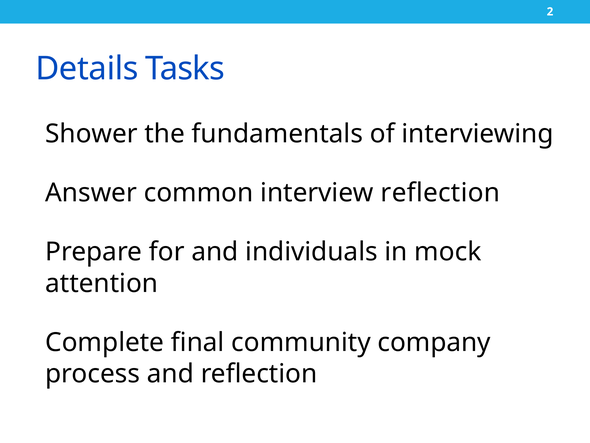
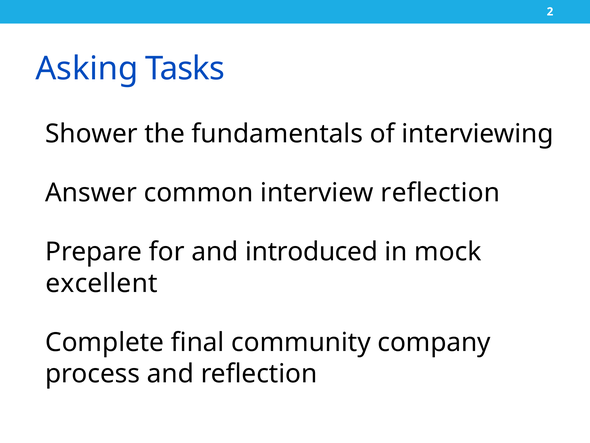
Details: Details -> Asking (87, 69)
individuals: individuals -> introduced (312, 252)
attention: attention -> excellent (102, 283)
